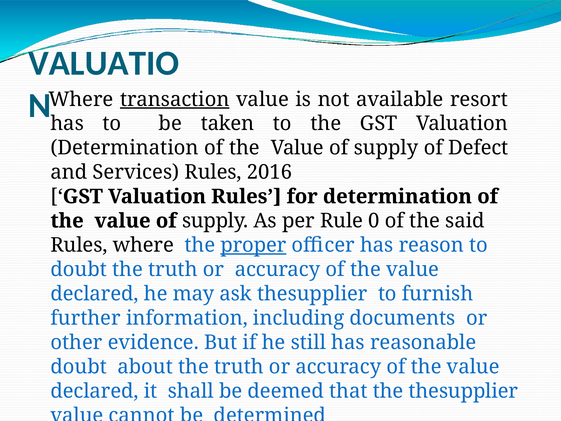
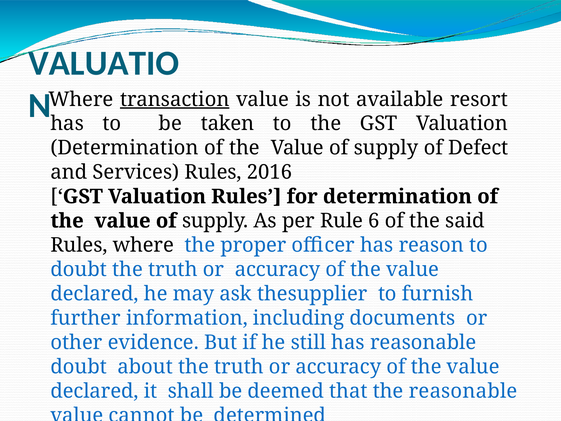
0: 0 -> 6 (374, 221)
proper underline: present -> none (253, 245)
the thesupplier: thesupplier -> reasonable (463, 391)
